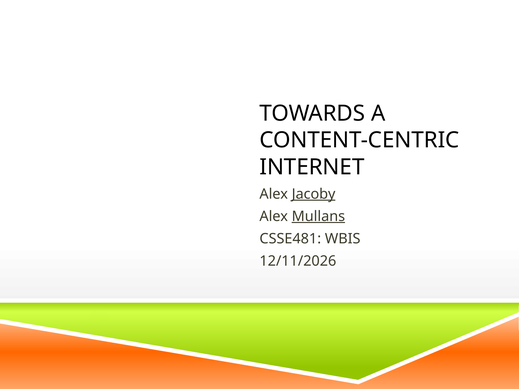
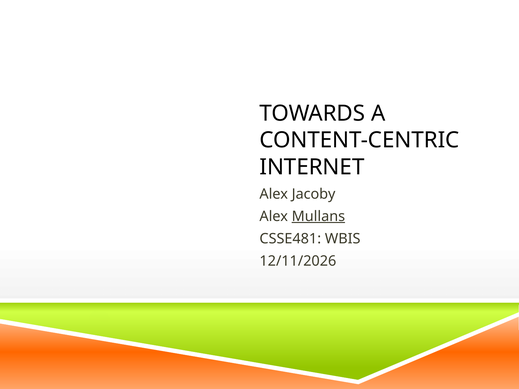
Jacoby underline: present -> none (314, 194)
